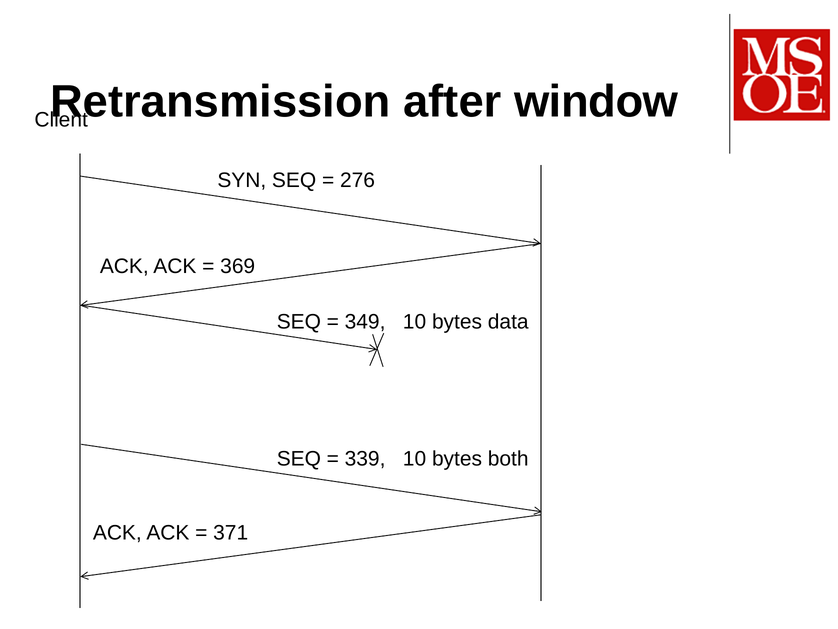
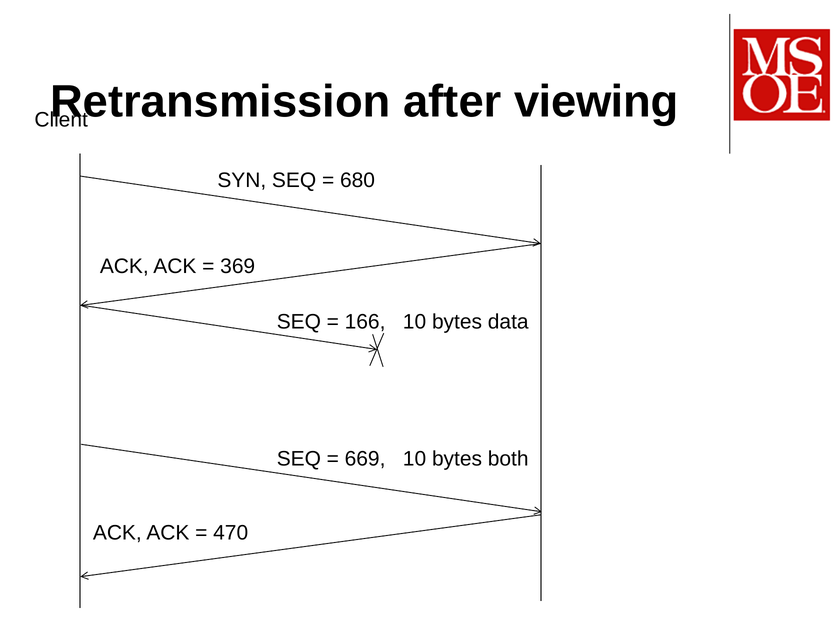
window: window -> viewing (596, 102)
276: 276 -> 680 (358, 180)
349: 349 -> 166 (365, 321)
339: 339 -> 669 (365, 459)
371: 371 -> 470 (231, 532)
